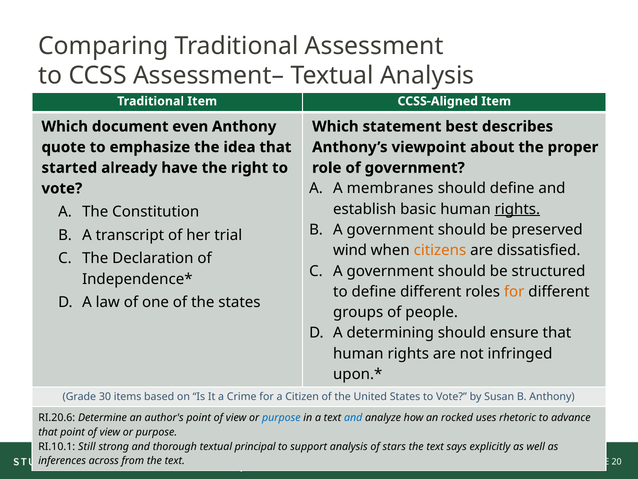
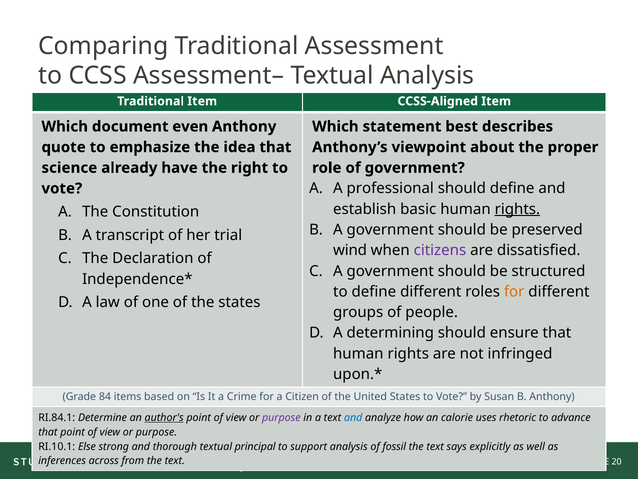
started: started -> science (69, 168)
membranes: membranes -> professional (390, 188)
citizens colour: orange -> purple (440, 250)
30: 30 -> 84 (105, 396)
RI.20.6: RI.20.6 -> RI.84.1 (57, 417)
author's underline: none -> present (164, 417)
purpose colour: blue -> purple (281, 417)
rocked: rocked -> calorie (457, 417)
Still: Still -> Else (87, 446)
stars: stars -> fossil (394, 446)
